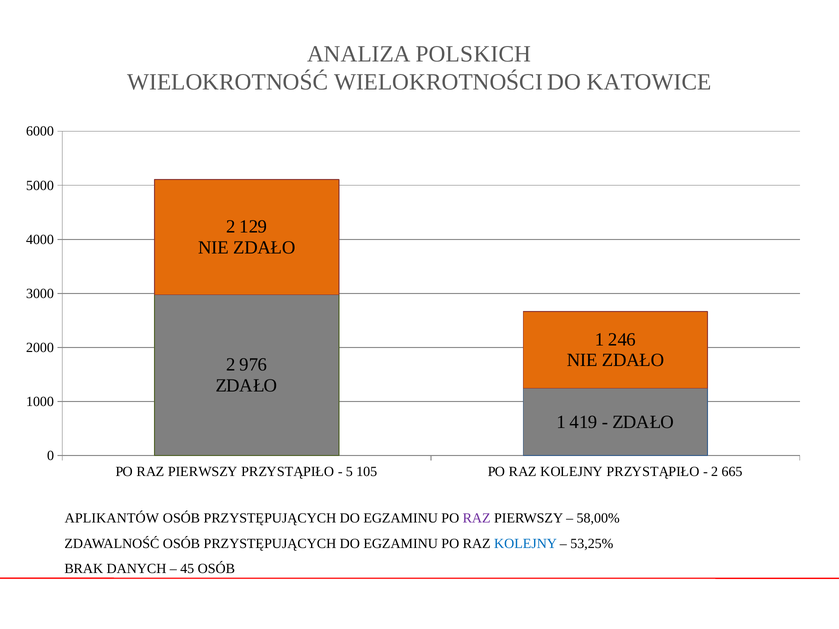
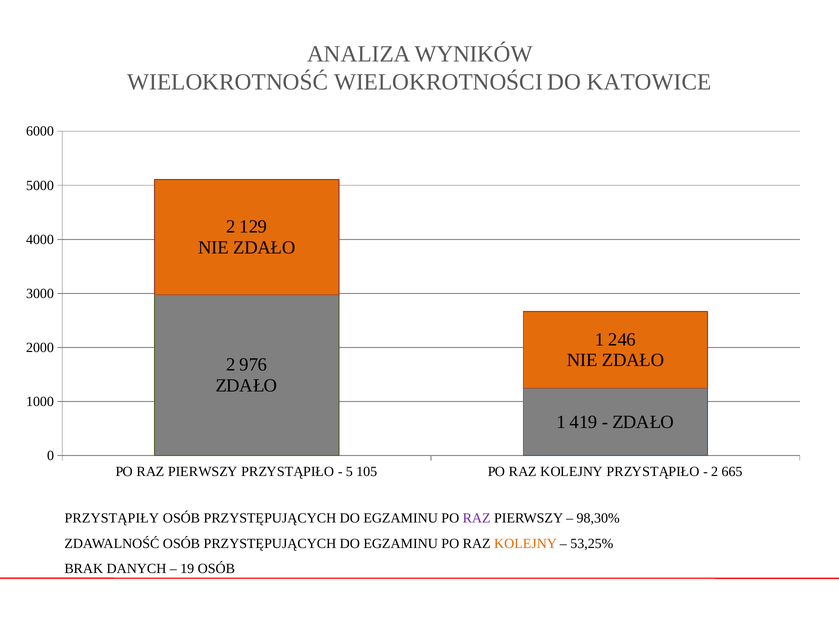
POLSKICH: POLSKICH -> WYNIKÓW (474, 54)
APLIKANTÓW: APLIKANTÓW -> PRZYSTĄPIŁY (112, 519)
58,00%: 58,00% -> 98,30% (598, 519)
KOLEJNY colour: blue -> orange (526, 544)
45: 45 -> 19 (187, 569)
